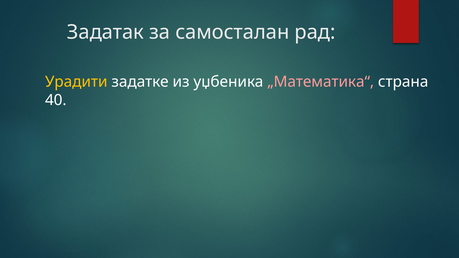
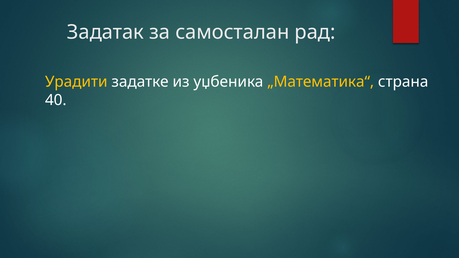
„Математика“ colour: pink -> yellow (321, 82)
